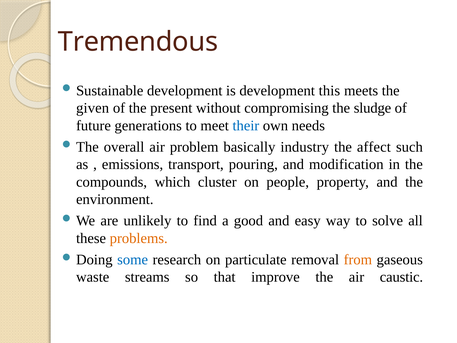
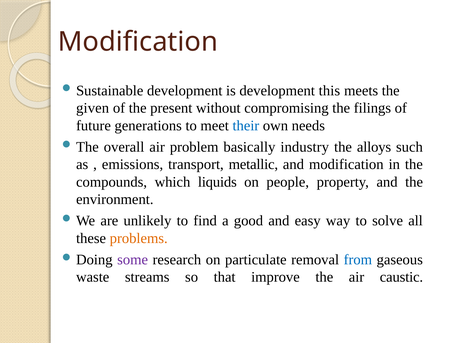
Tremendous: Tremendous -> Modification (138, 42)
sludge: sludge -> filings (372, 108)
affect: affect -> alloys (374, 147)
pouring: pouring -> metallic (253, 164)
cluster: cluster -> liquids (217, 182)
some colour: blue -> purple (133, 259)
from colour: orange -> blue (358, 259)
